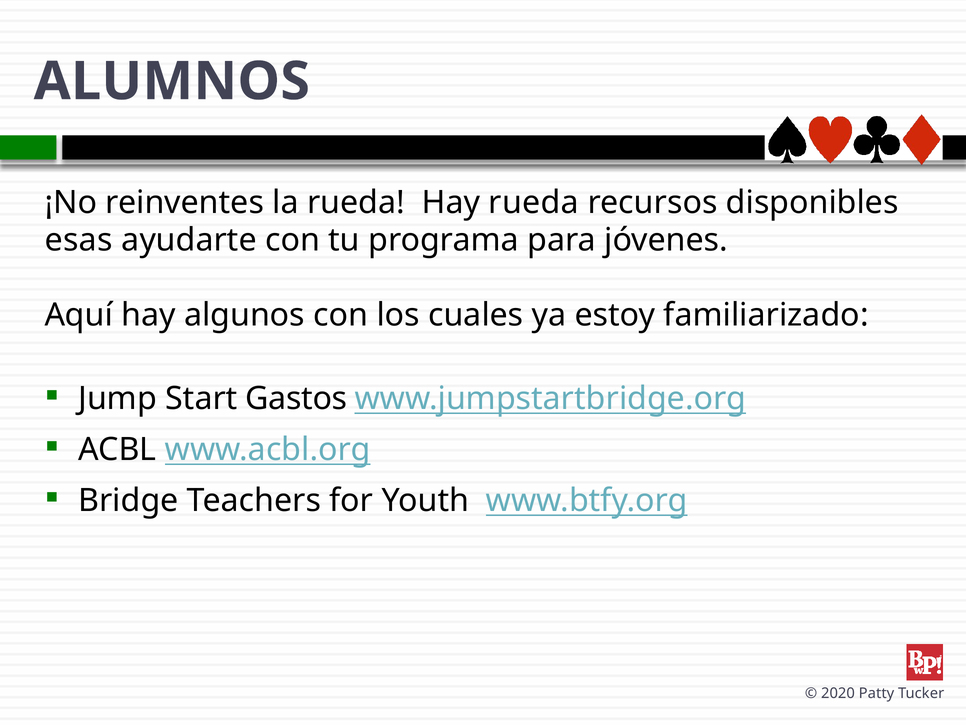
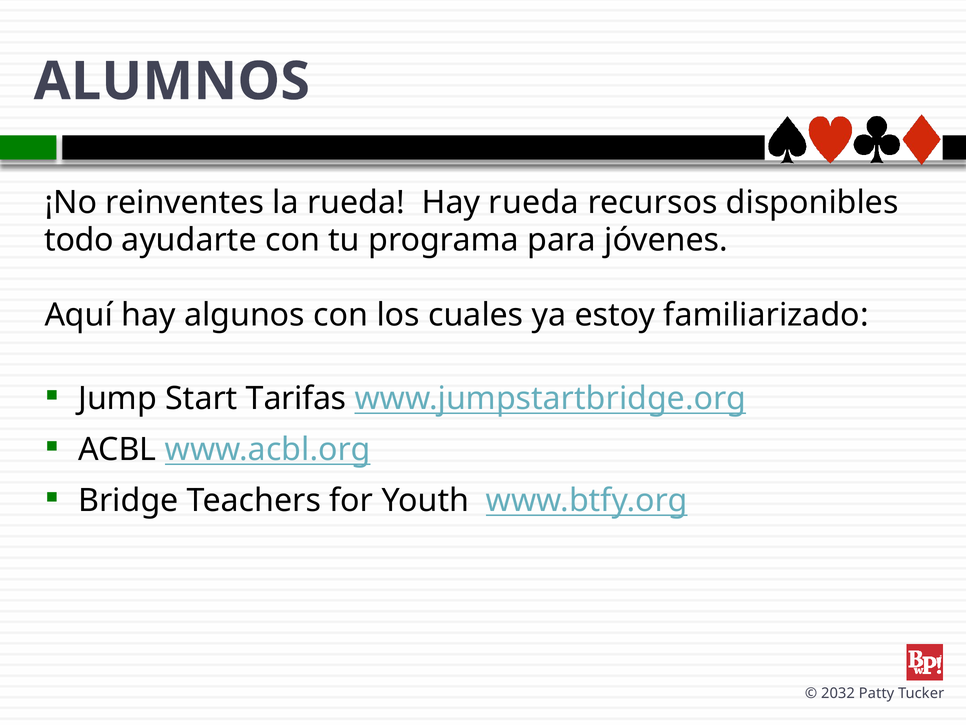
esas: esas -> todo (79, 240)
Gastos: Gastos -> Tarifas (296, 398)
2020: 2020 -> 2032 (838, 693)
